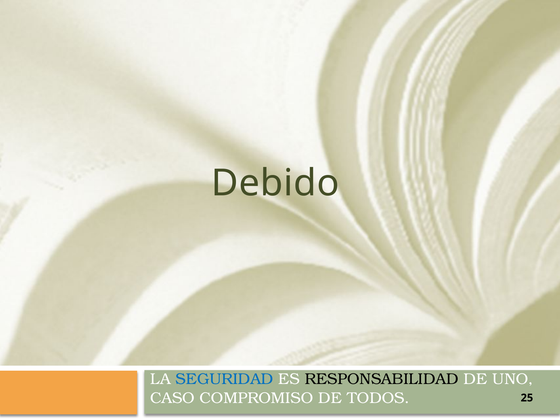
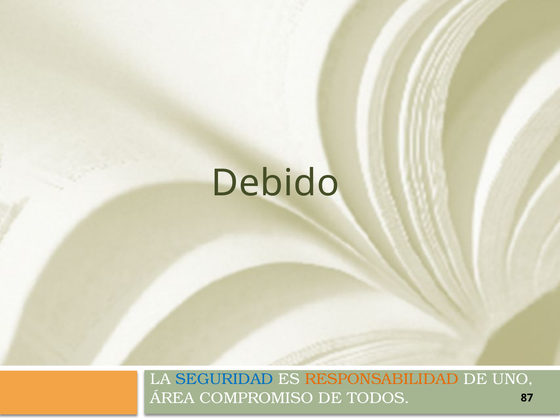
RESPONSABILIDAD colour: black -> orange (382, 379)
CASO: CASO -> ÁREA (172, 398)
25: 25 -> 87 (527, 398)
